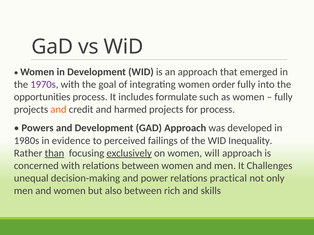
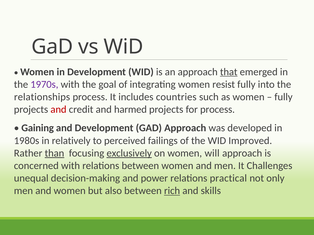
that underline: none -> present (229, 72)
order: order -> resist (224, 85)
opportunities: opportunities -> relationships (42, 97)
formulate: formulate -> countries (176, 97)
and colour: orange -> red (58, 110)
Powers: Powers -> Gaining (38, 128)
evidence: evidence -> relatively (71, 141)
Inequality: Inequality -> Improved (250, 141)
rich underline: none -> present (172, 191)
